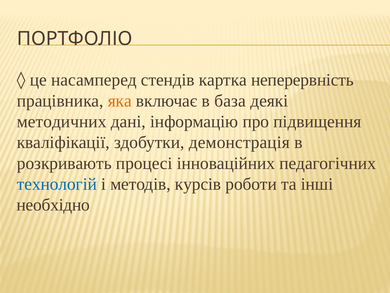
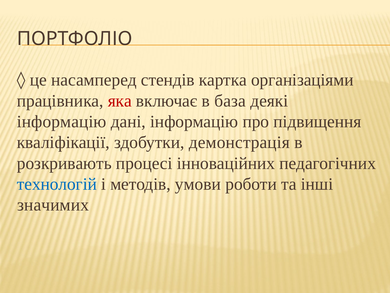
неперервність: неперервність -> організаціями (302, 80)
яка colour: orange -> red (120, 101)
методичних: методичних -> інформацію (62, 121)
курсів: курсів -> умови (198, 184)
необхідно: необхідно -> значимих (53, 205)
